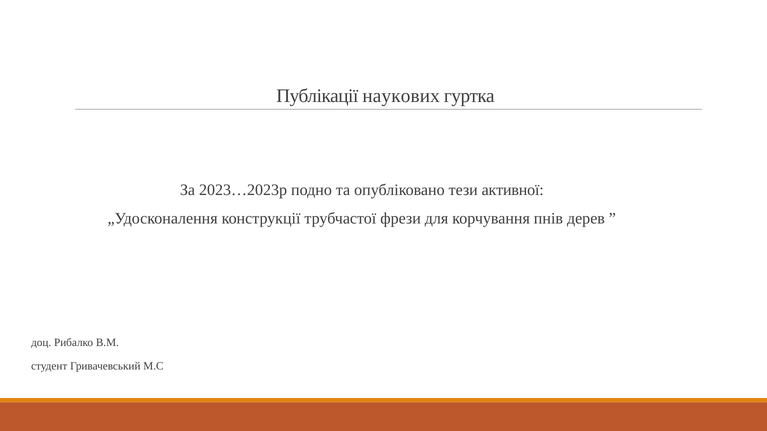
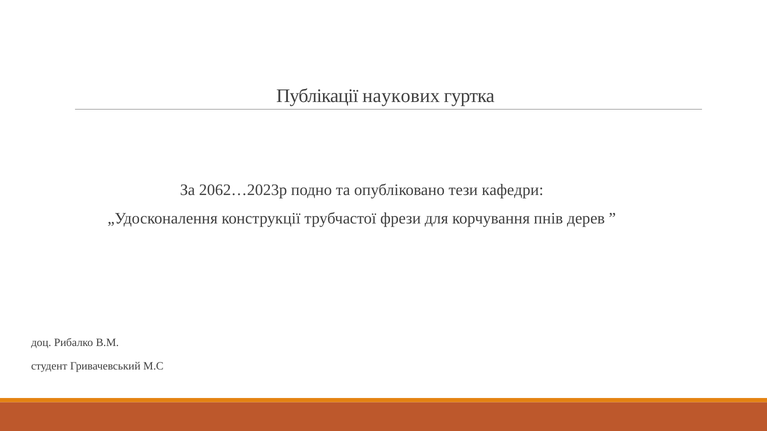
2023…2023р: 2023…2023р -> 2062…2023р (243, 190)
активної: активної -> кафедри (513, 190)
